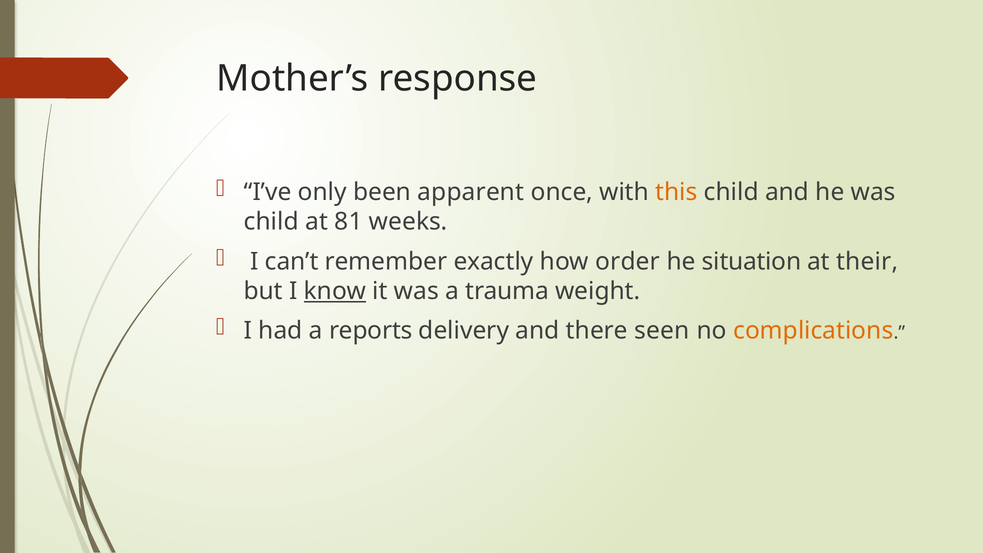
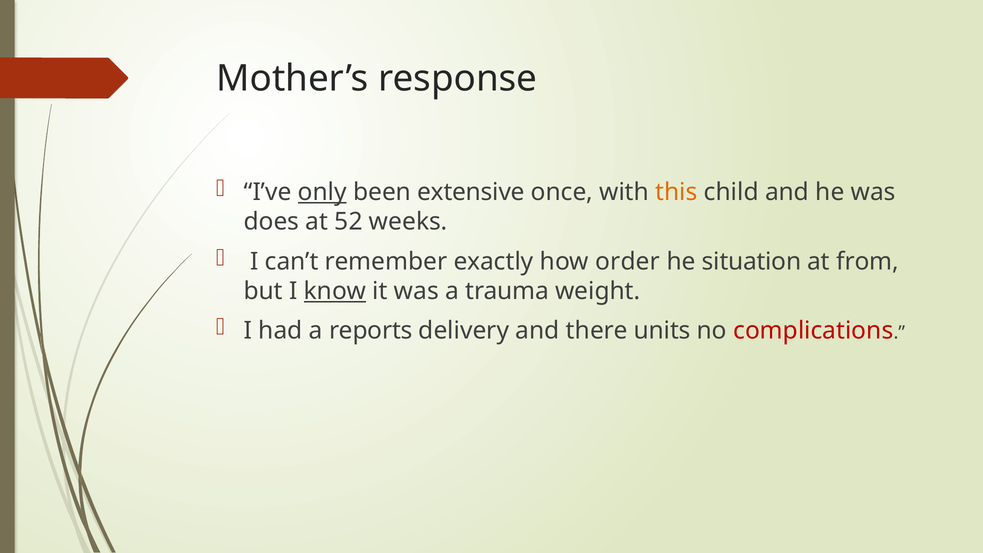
only underline: none -> present (322, 192)
apparent: apparent -> extensive (471, 192)
child: child -> does (271, 222)
81: 81 -> 52 (349, 222)
their: their -> from (867, 261)
seen: seen -> units (662, 331)
complications colour: orange -> red (813, 331)
